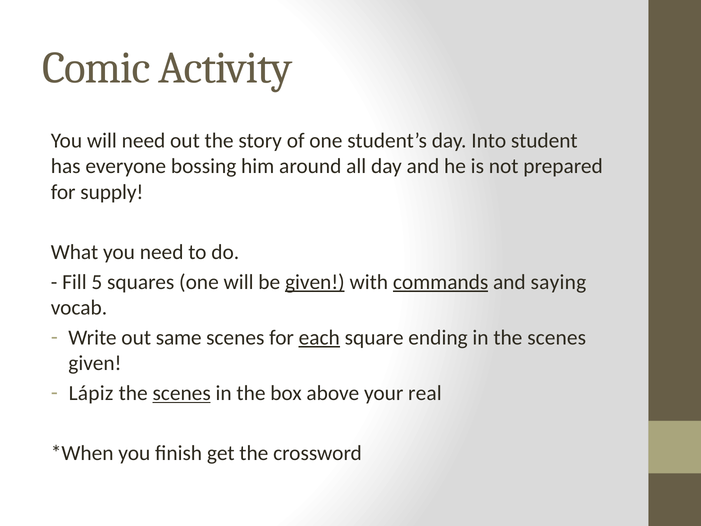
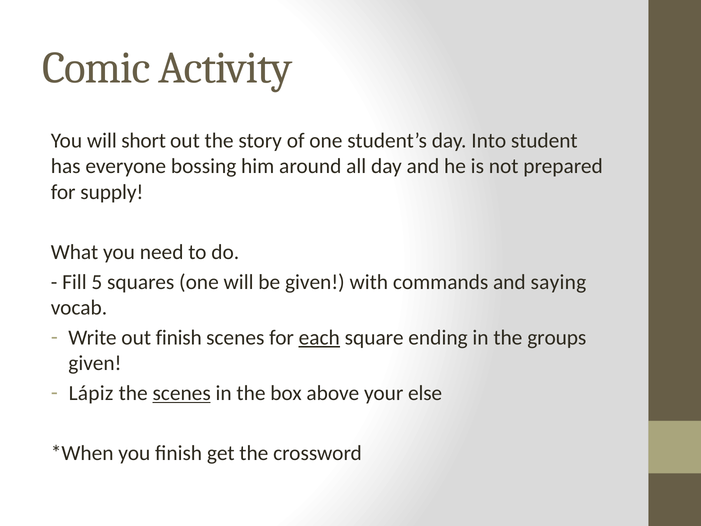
will need: need -> short (144, 141)
given underline: present -> none (315, 282)
commands underline: present -> none (441, 282)
out same: same -> finish (179, 337)
in the scenes: scenes -> groups (557, 337)
real: real -> else (425, 393)
